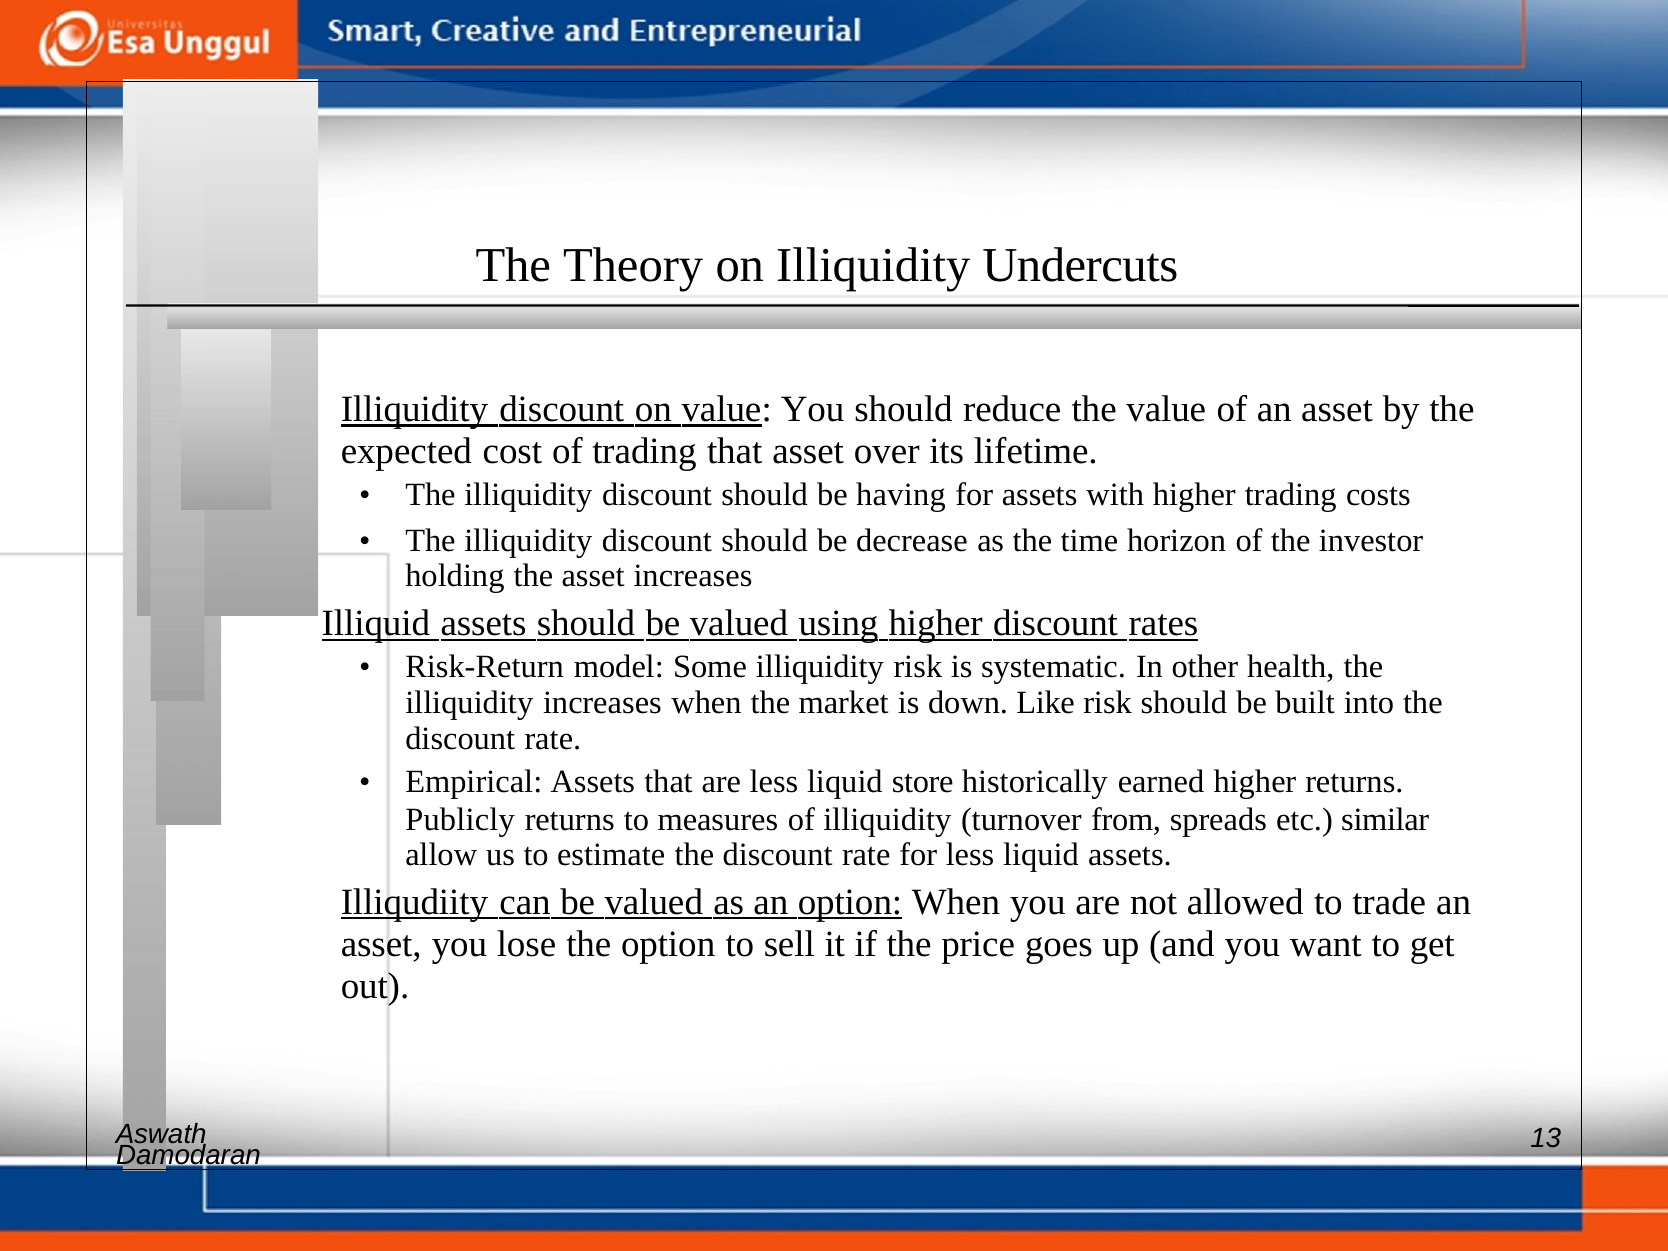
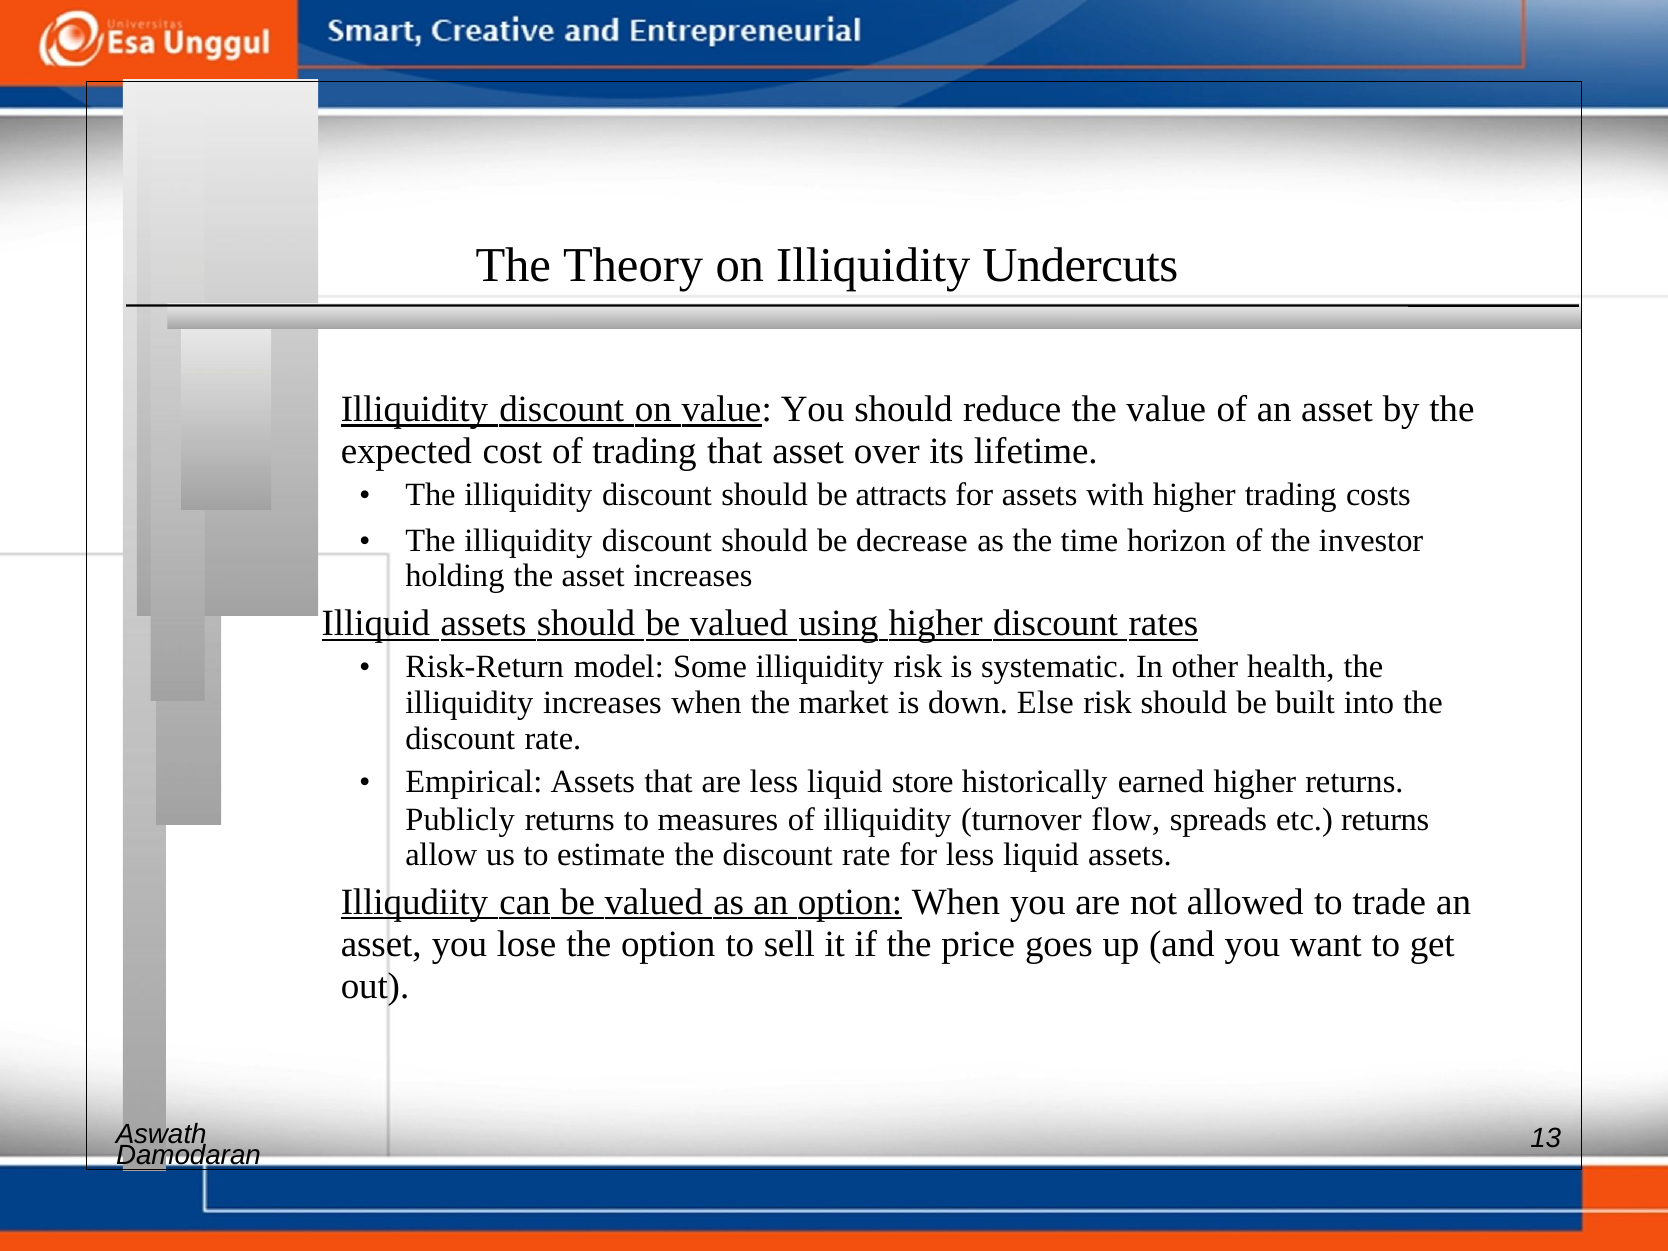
having: having -> attracts (901, 495)
Like: Like -> Else (1045, 703)
from: from -> flow (1126, 819)
etc similar: similar -> returns (1385, 819)
